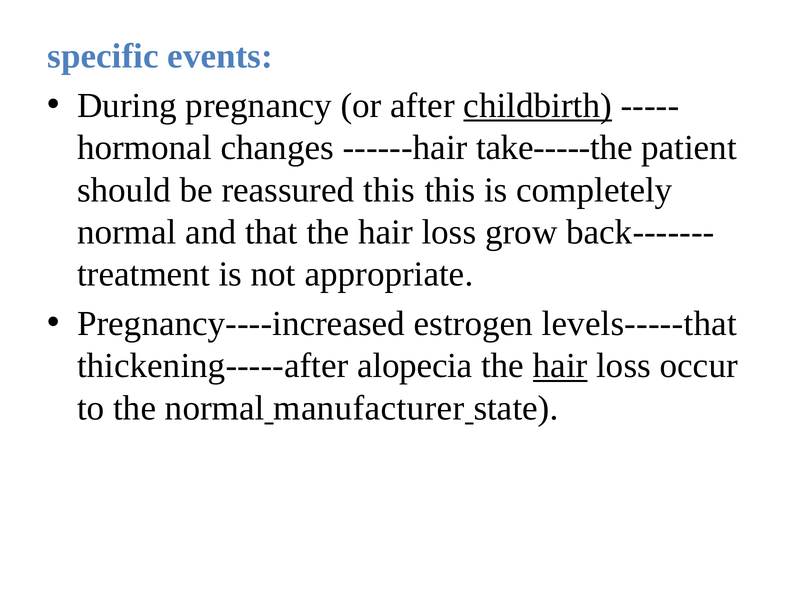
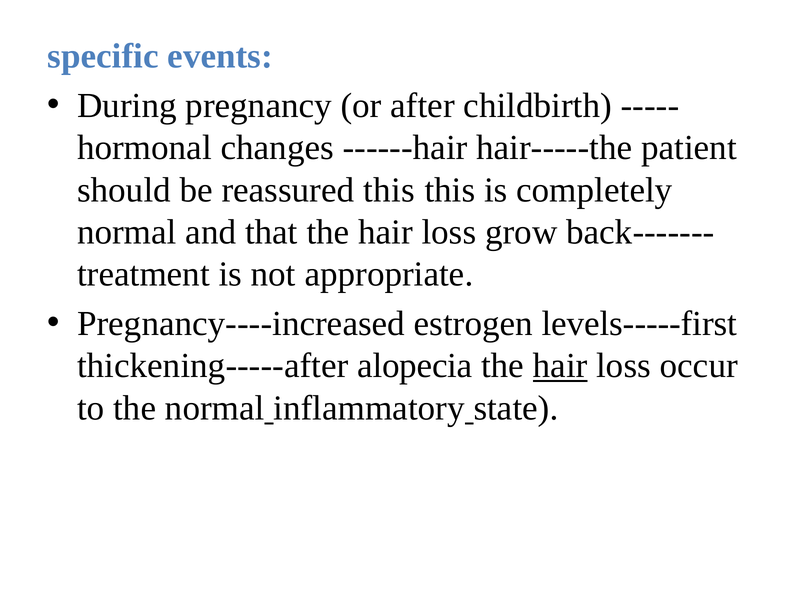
childbirth underline: present -> none (538, 106)
take-----the: take-----the -> hair-----the (554, 148)
levels-----that: levels-----that -> levels-----first (639, 324)
manufacturer: manufacturer -> inflammatory (369, 408)
